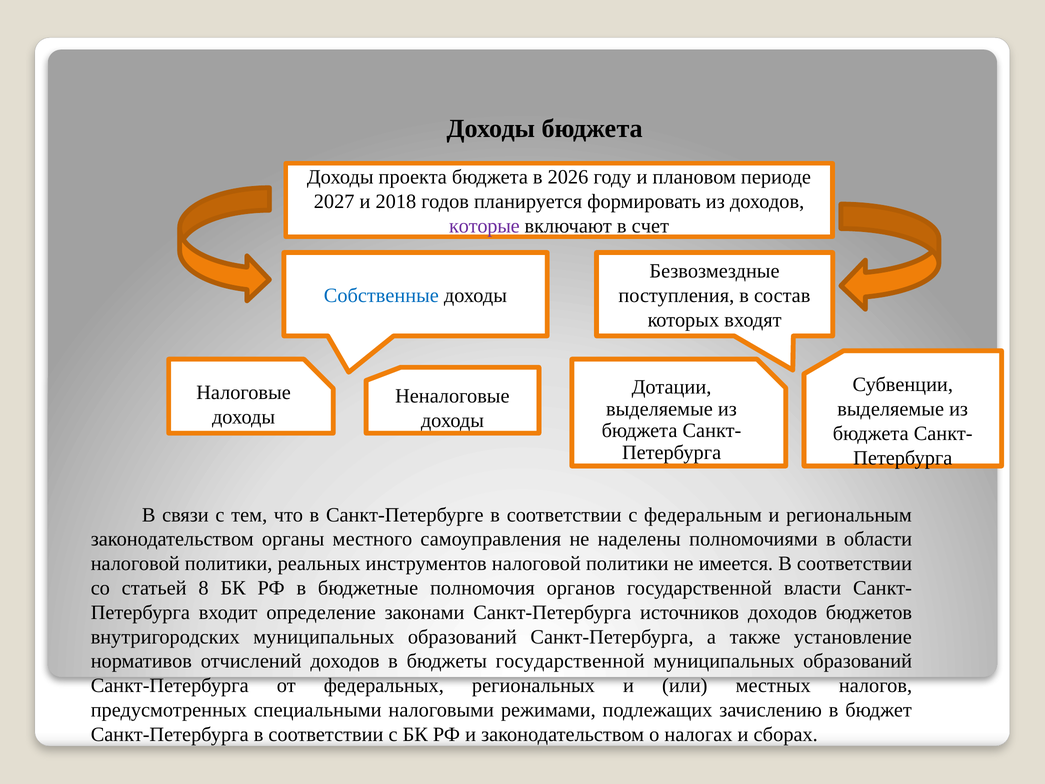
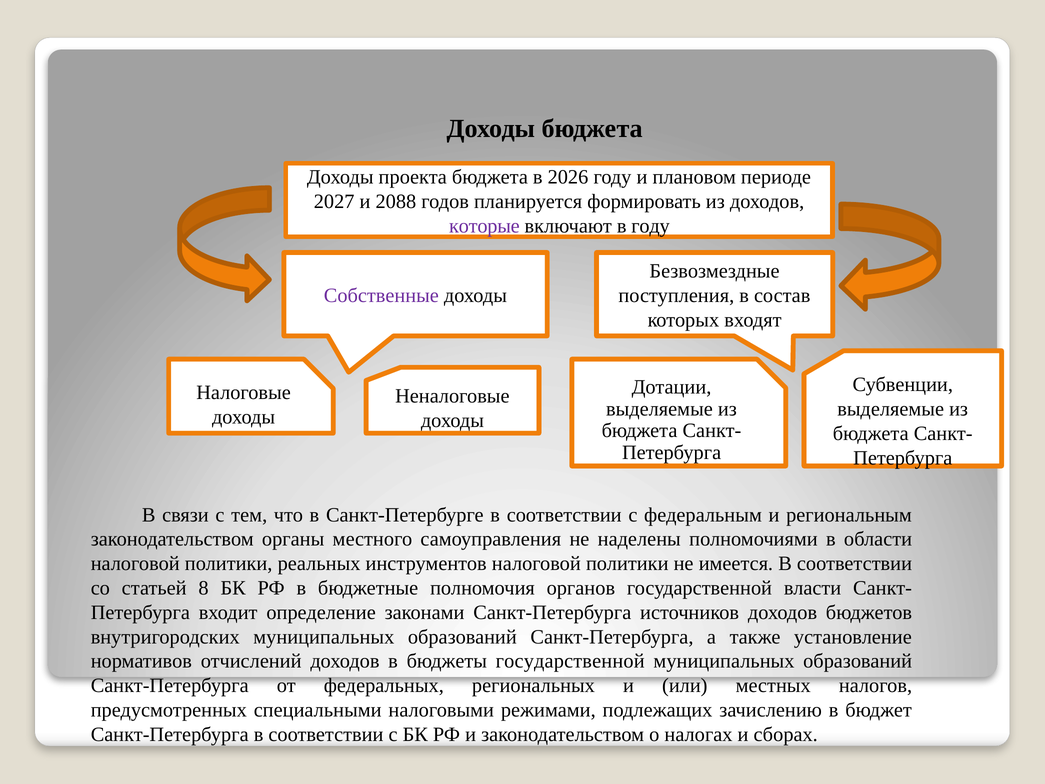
2018: 2018 -> 2088 (396, 201)
в счет: счет -> году (651, 226)
Собственные colour: blue -> purple (381, 296)
